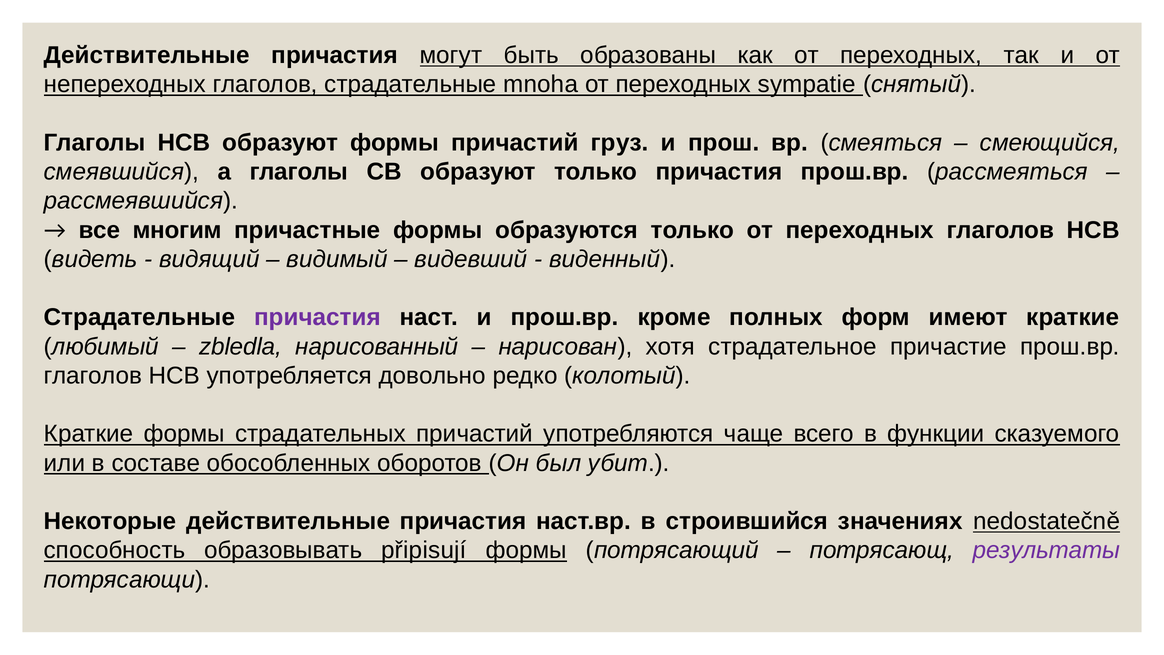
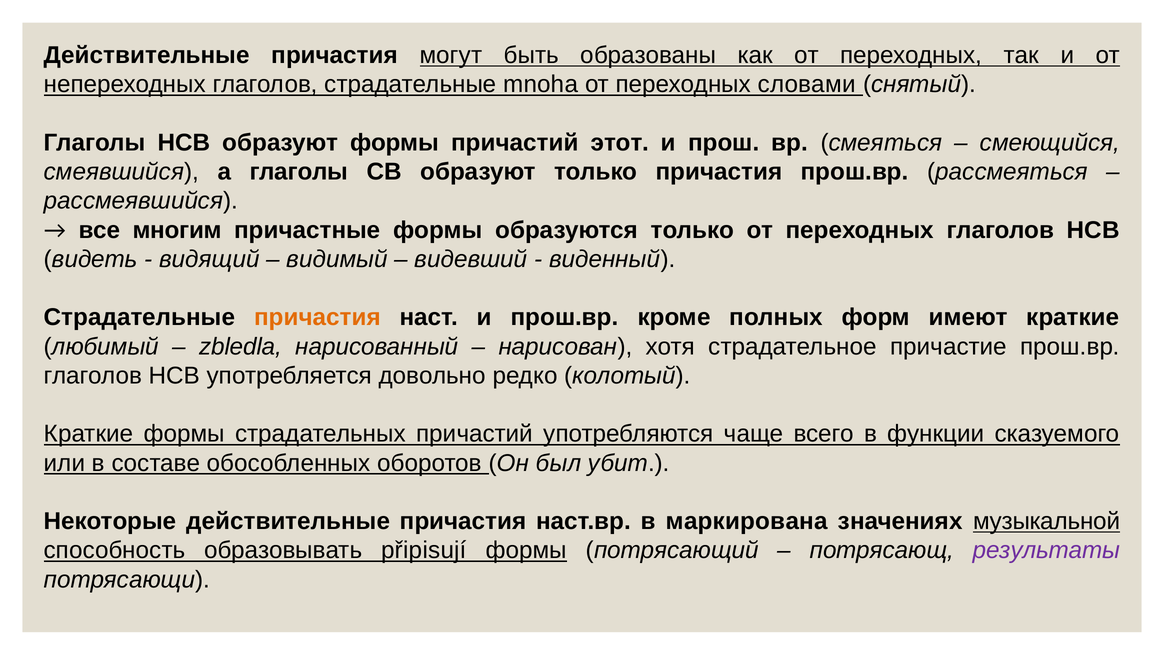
sympatie: sympatie -> словами (807, 84)
груз: груз -> этот (620, 143)
причастия colour: purple -> orange (317, 317)
строившийся: строившийся -> маркирована (747, 521)
nedostatečně: nedostatečně -> музыкальной (1047, 521)
